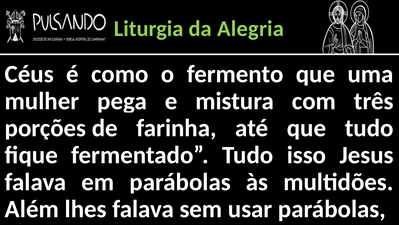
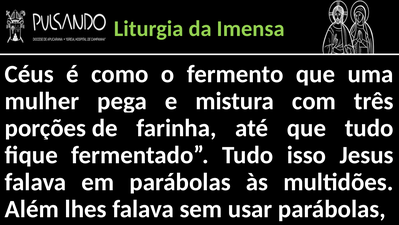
Alegria: Alegria -> Imensa (251, 29)
